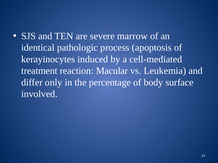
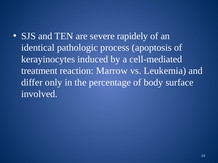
marrow: marrow -> rapidely (132, 36)
Macular: Macular -> Marrow (112, 71)
